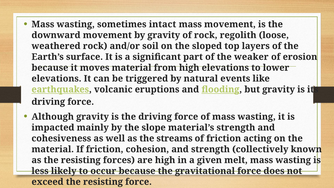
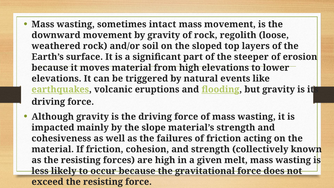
weaker: weaker -> steeper (251, 57)
streams: streams -> failures (174, 138)
